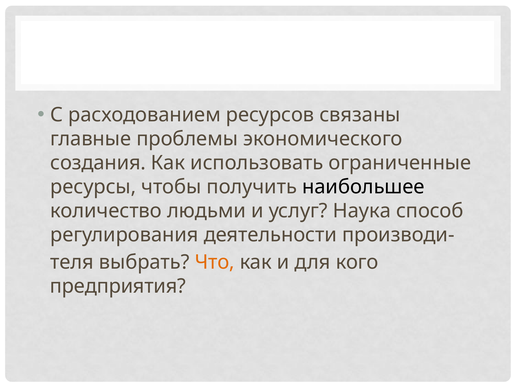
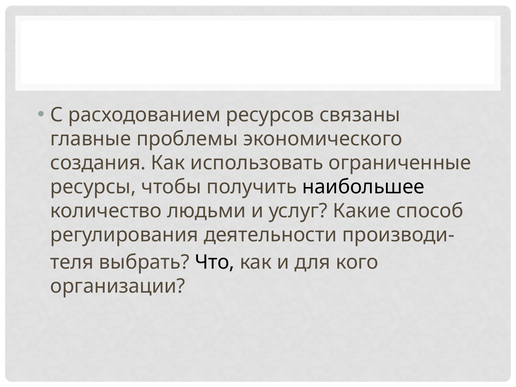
Наука: Наука -> Какие (362, 211)
Что colour: orange -> black (215, 262)
предприятия: предприятия -> организации (118, 286)
